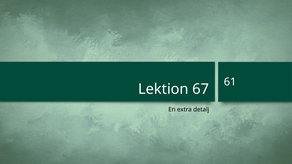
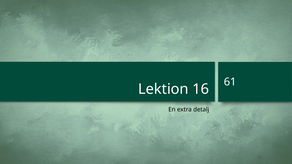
67: 67 -> 16 (201, 89)
